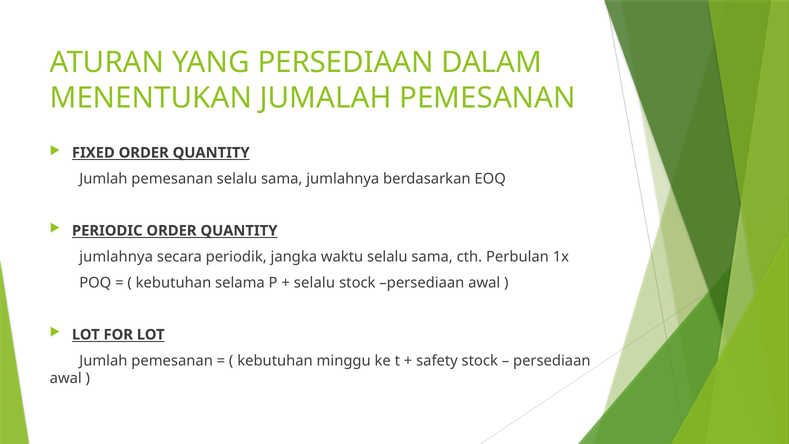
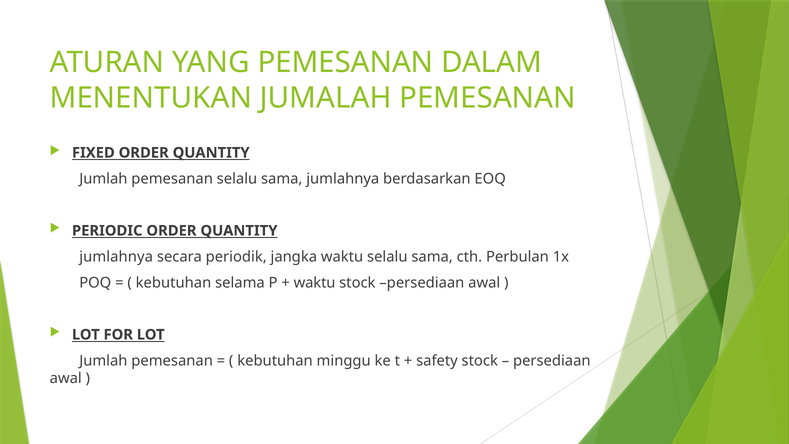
YANG PERSEDIAAN: PERSEDIAAN -> PEMESANAN (346, 62)
selalu: selalu -> waktu (315, 283)
